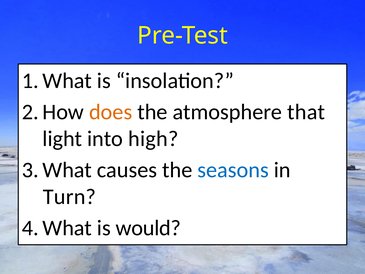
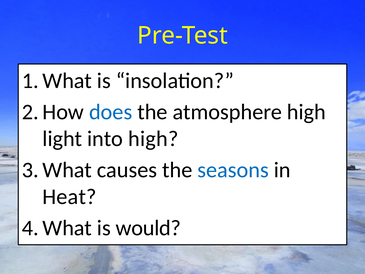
does colour: orange -> blue (111, 112)
atmosphere that: that -> high (306, 112)
Turn: Turn -> Heat (69, 197)
